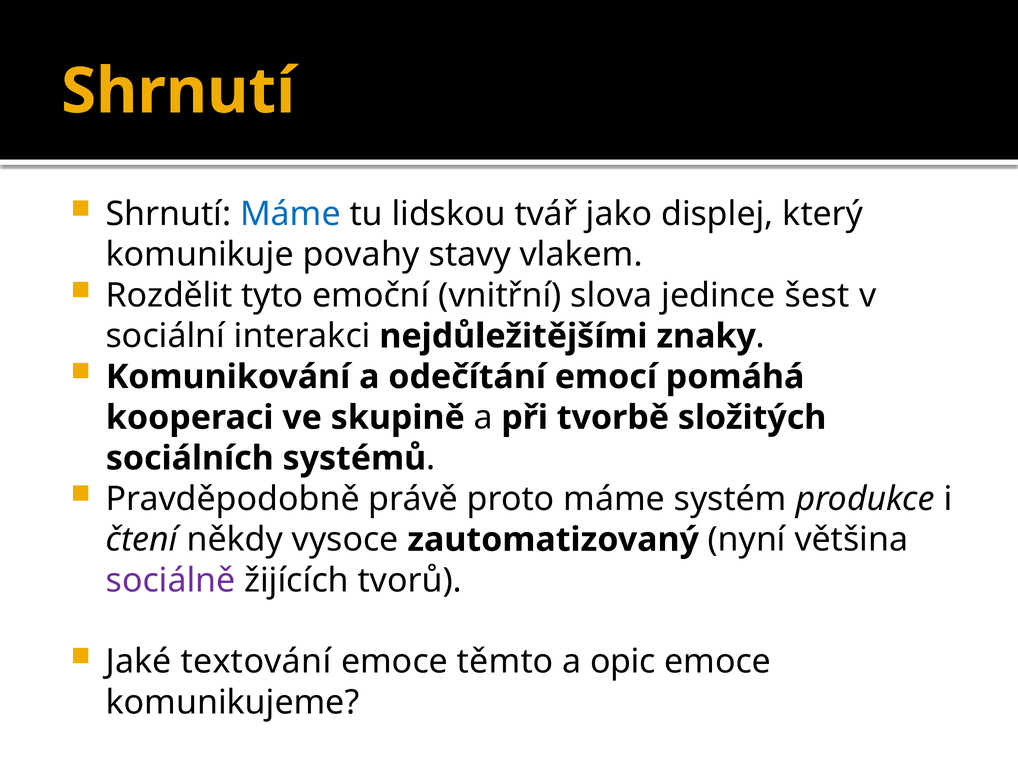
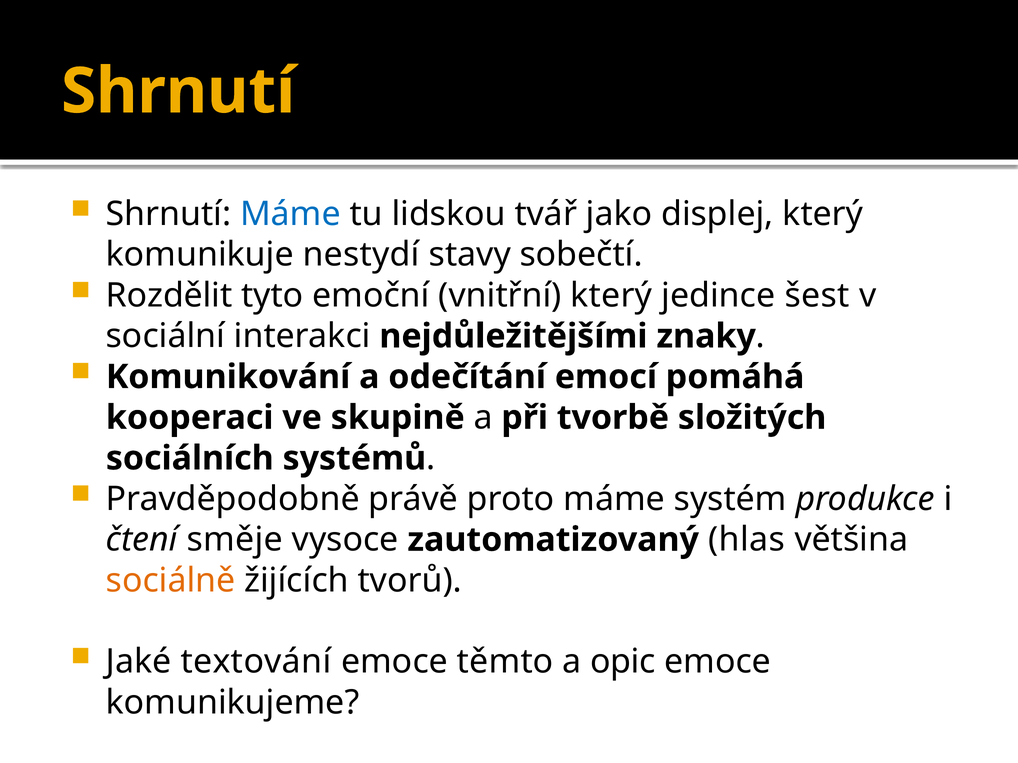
povahy: povahy -> nestydí (361, 255)
vlakem: vlakem -> sobečtí (581, 255)
vnitřní slova: slova -> který (611, 296)
někdy: někdy -> směje (235, 540)
nyní: nyní -> hlas (747, 540)
sociálně colour: purple -> orange (171, 581)
